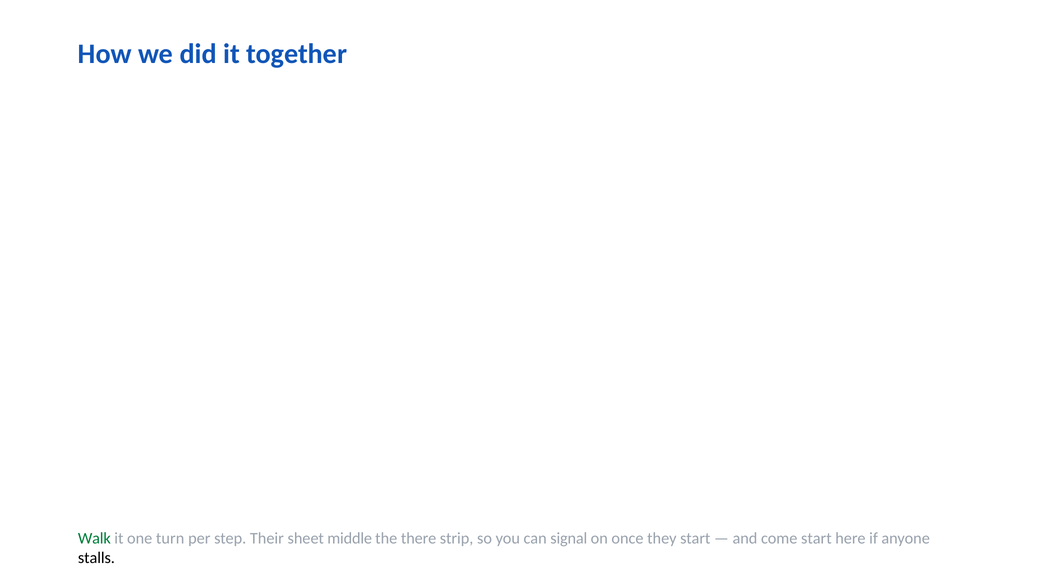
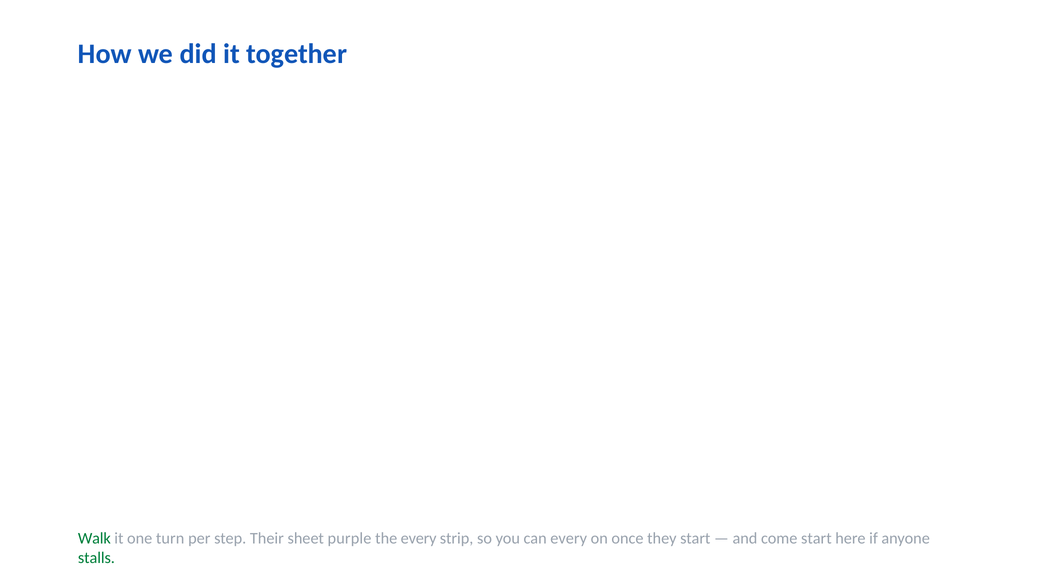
middle: middle -> purple (350, 538)
the there: there -> every (419, 538)
can signal: signal -> every (569, 538)
stalls colour: black -> green (96, 557)
